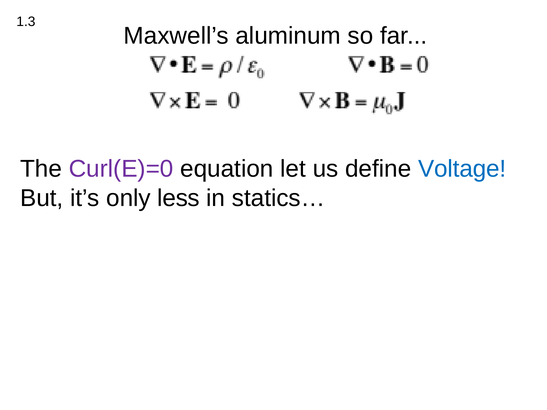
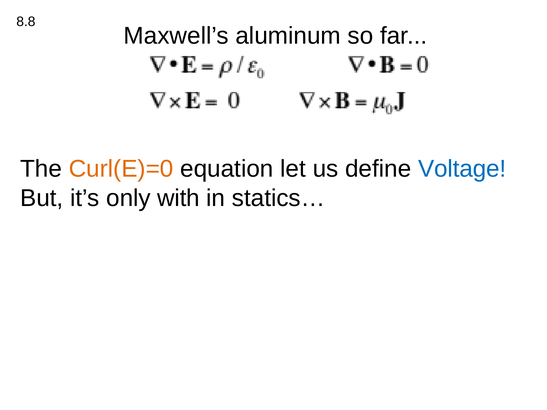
1.3: 1.3 -> 8.8 (26, 22)
Curl(E)=0 colour: purple -> orange (121, 169)
less: less -> with (179, 198)
